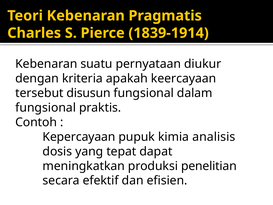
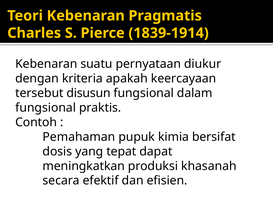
Kepercayaan: Kepercayaan -> Pemahaman (79, 137)
analisis: analisis -> bersifat (214, 137)
penelitian: penelitian -> khasanah (209, 166)
